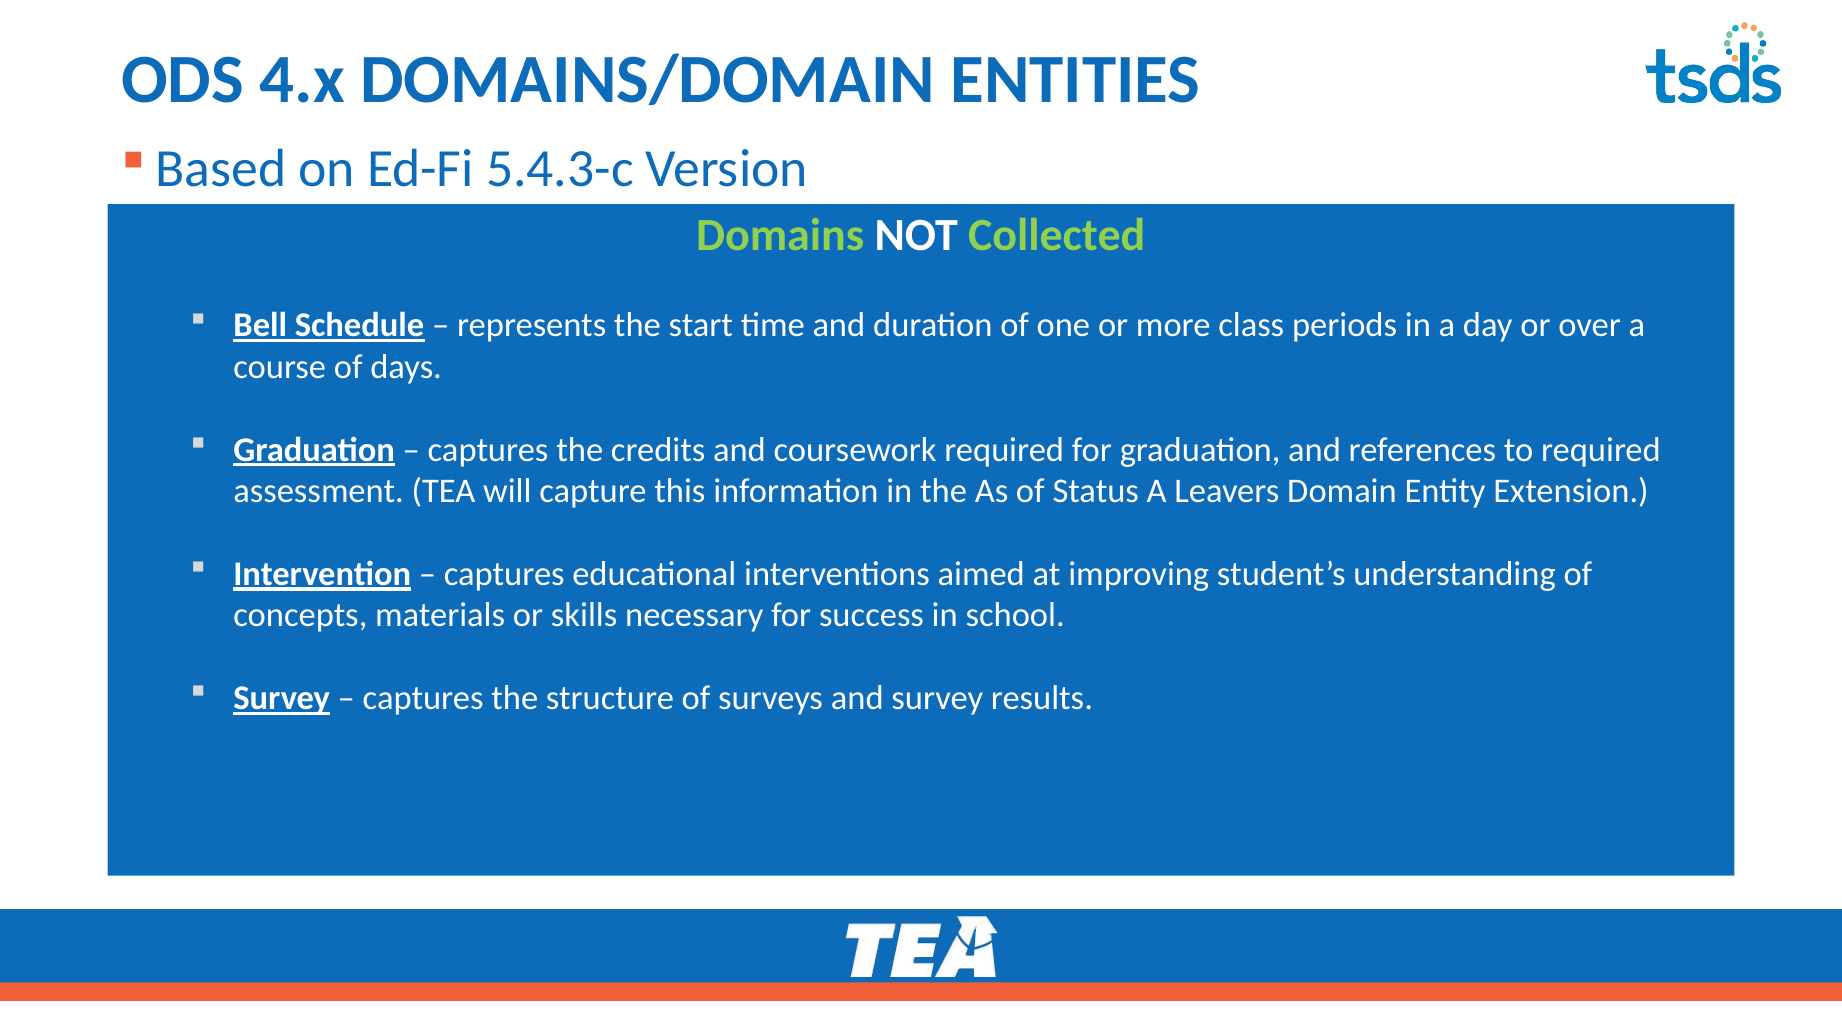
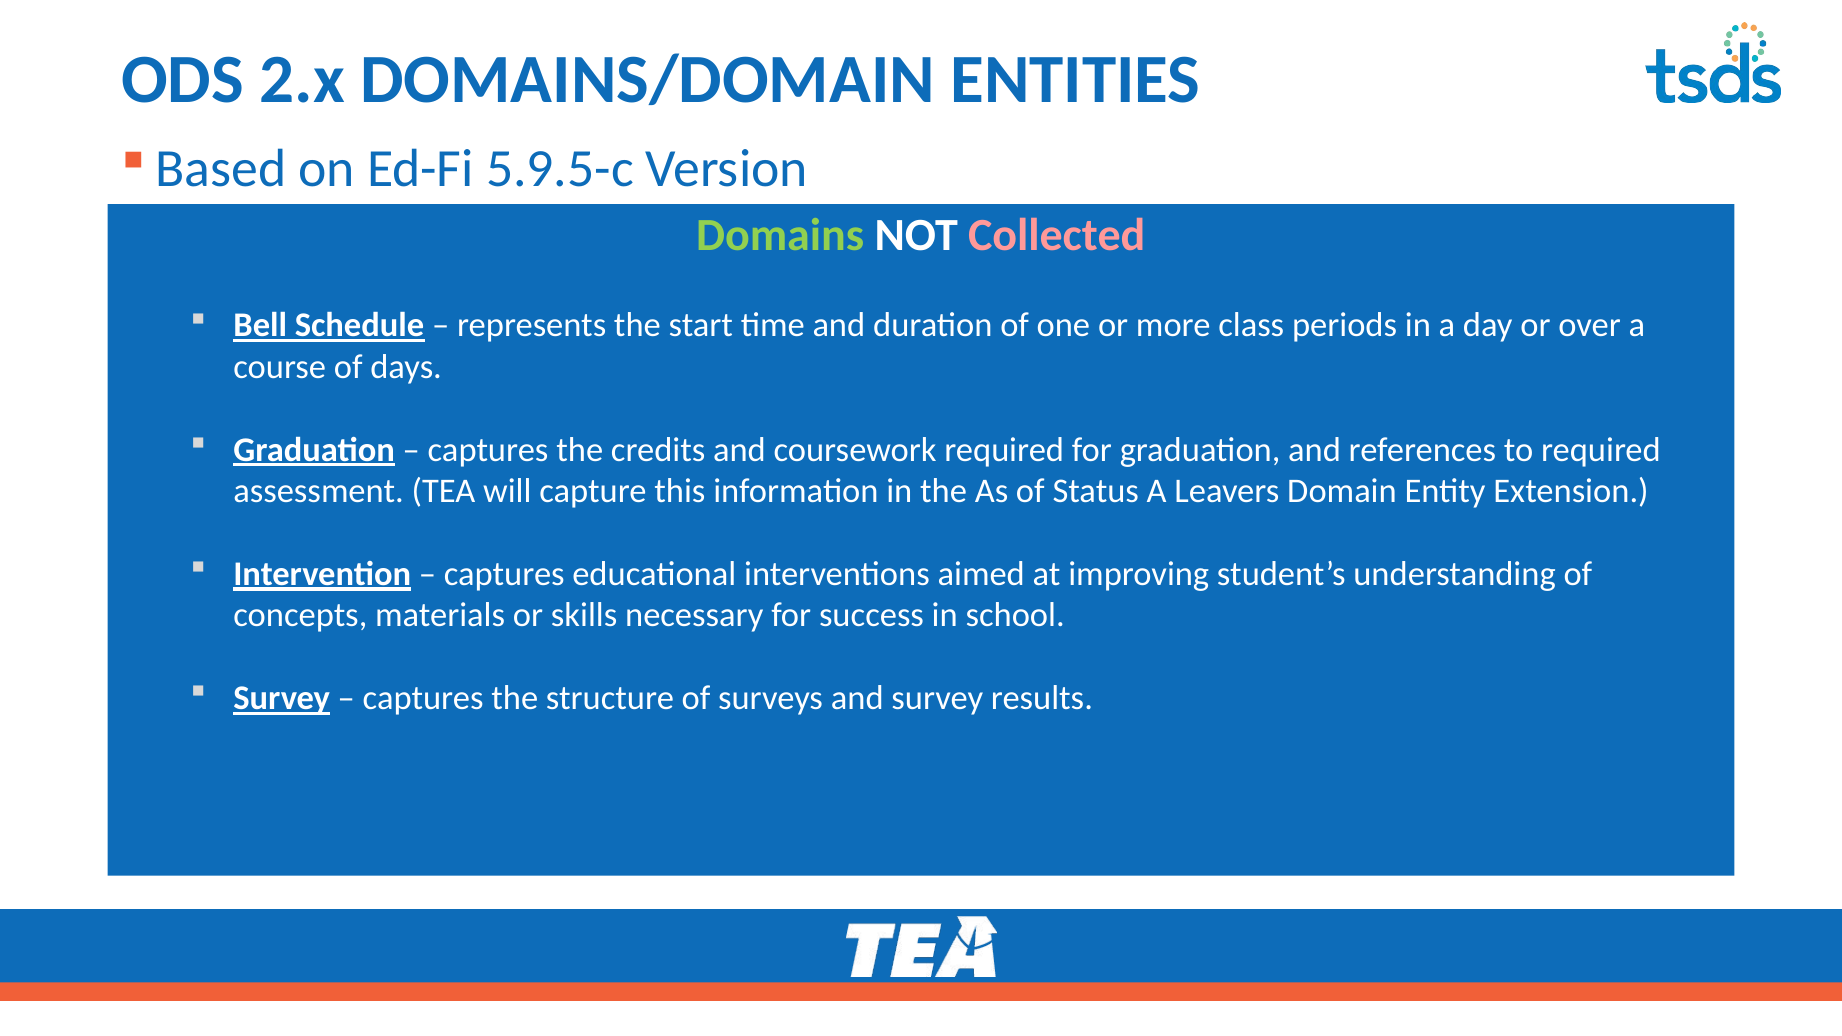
4.x: 4.x -> 2.x (302, 79)
5.4.3-c: 5.4.3-c -> 5.9.5-c (560, 169)
Collected colour: light green -> pink (1057, 236)
